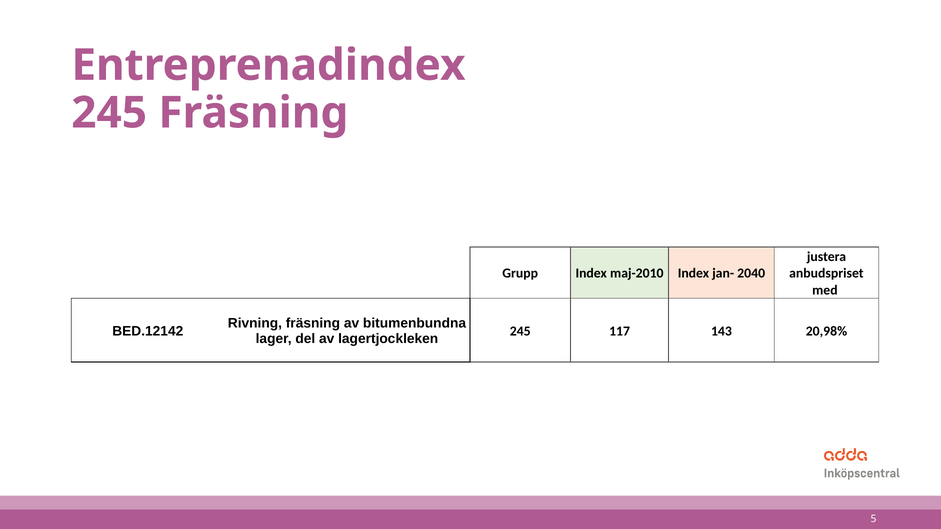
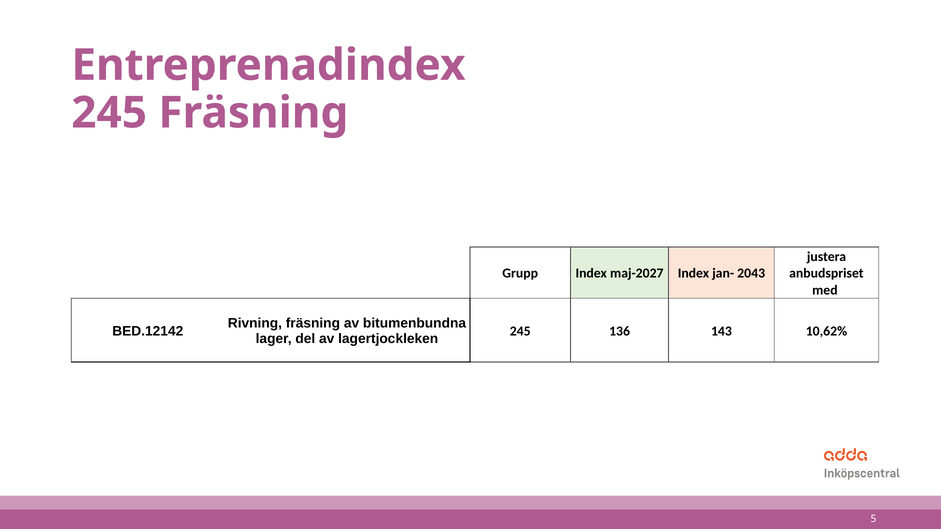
maj-2010: maj-2010 -> maj-2027 (637, 274)
2040: 2040 -> 2043 (751, 274)
117: 117 -> 136 (620, 331)
20,98%: 20,98% -> 10,62% (826, 331)
